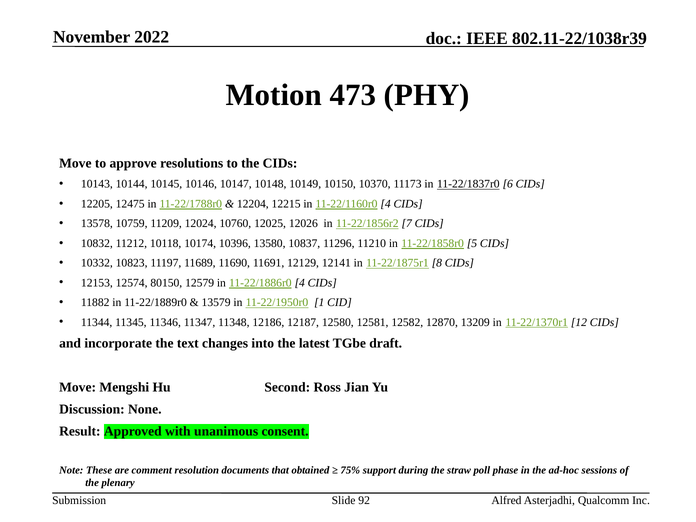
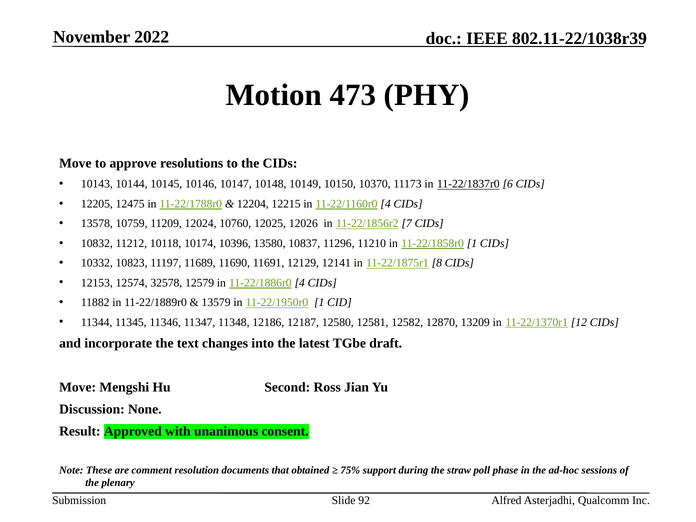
11-22/1858r0 5: 5 -> 1 (472, 243)
80150: 80150 -> 32578 (166, 283)
